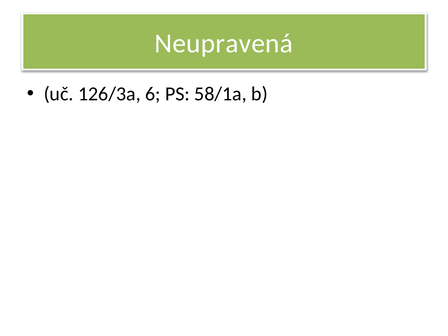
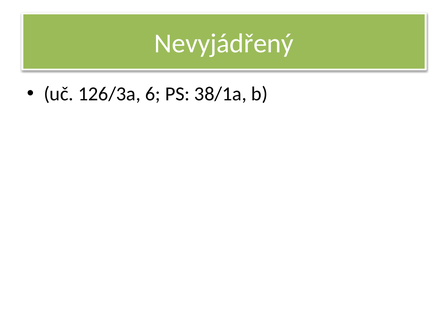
Neupravená: Neupravená -> Nevyjádřený (224, 43)
58/1a: 58/1a -> 38/1a (221, 94)
